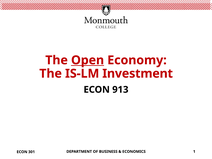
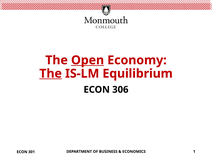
The underline: none -> present (51, 74)
Investment: Investment -> Equilibrium (138, 74)
913: 913 -> 306 (120, 90)
